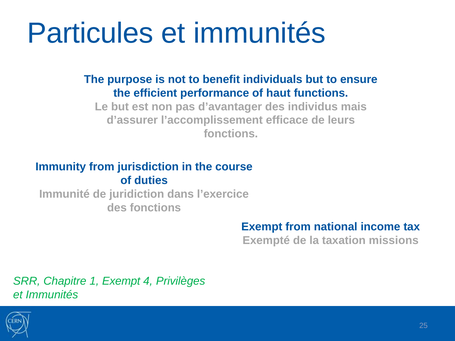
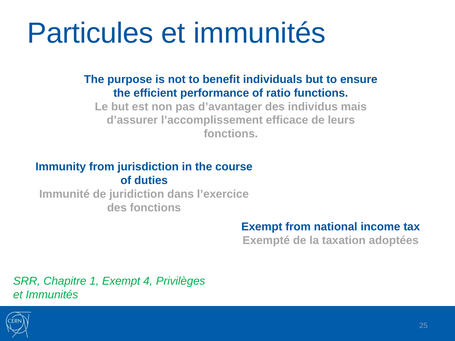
haut: haut -> ratio (278, 93)
missions: missions -> adoptées (394, 241)
